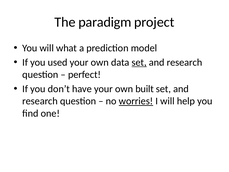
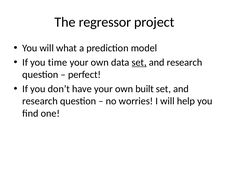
paradigm: paradigm -> regressor (105, 22)
used: used -> time (58, 62)
worries underline: present -> none (136, 101)
